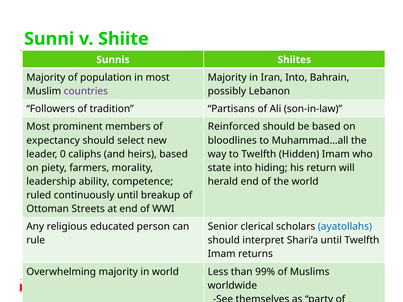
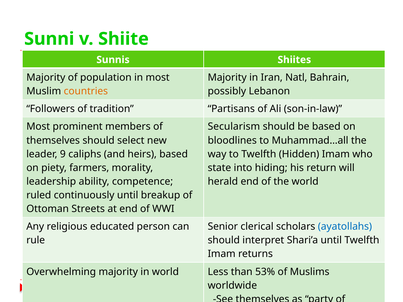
Iran Into: Into -> Natl (296, 78)
countries colour: purple -> orange (86, 91)
Reinforced: Reinforced -> Secularism (234, 127)
expectancy: expectancy -> themselves (53, 140)
0: 0 -> 9 (63, 154)
99%: 99% -> 53% (265, 272)
